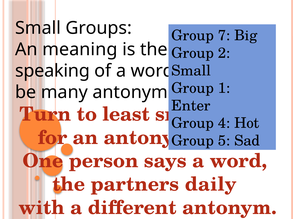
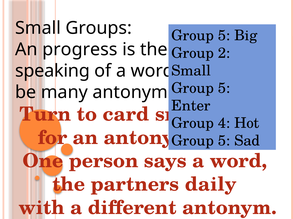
7: 7 -> 5 (224, 36)
meaning: meaning -> progress (80, 50)
1: 1 -> 5 (224, 88)
least: least -> card (126, 115)
